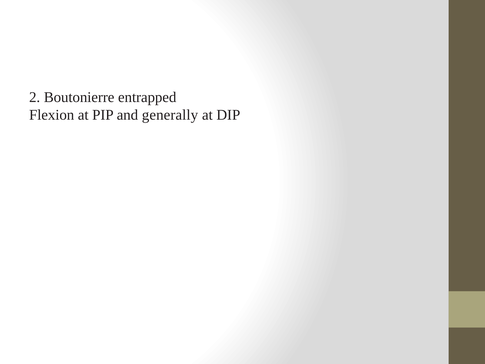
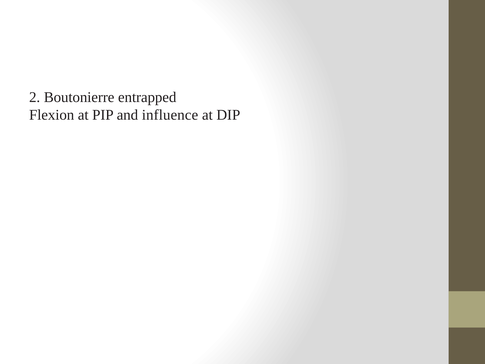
generally: generally -> influence (170, 115)
